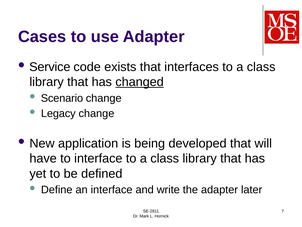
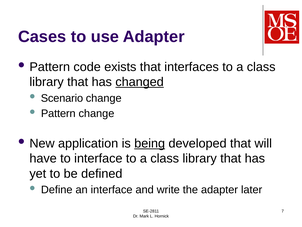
Service: Service -> Pattern (50, 67)
Legacy: Legacy -> Pattern (58, 113)
being underline: none -> present (150, 143)
